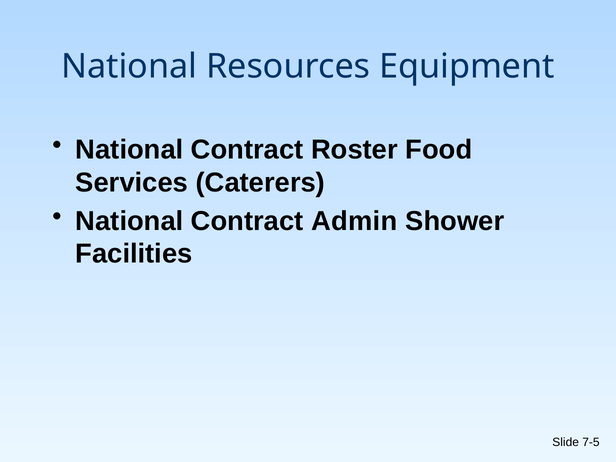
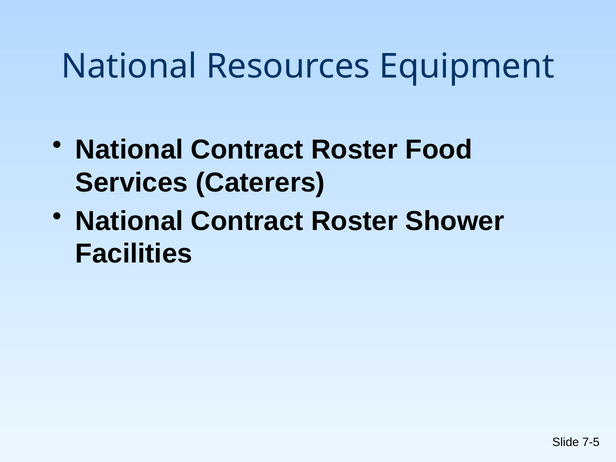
Admin: Admin -> Roster (354, 221)
